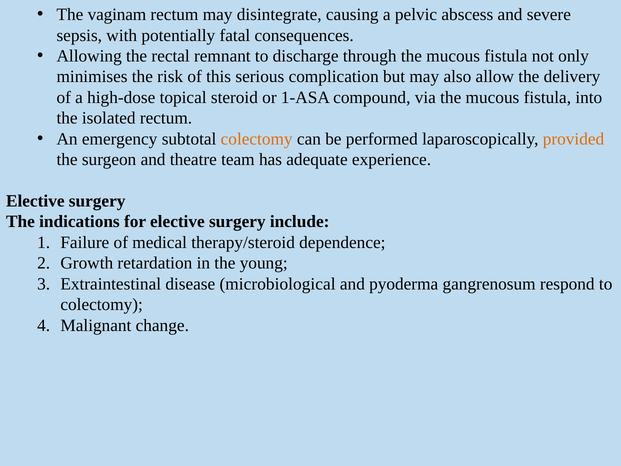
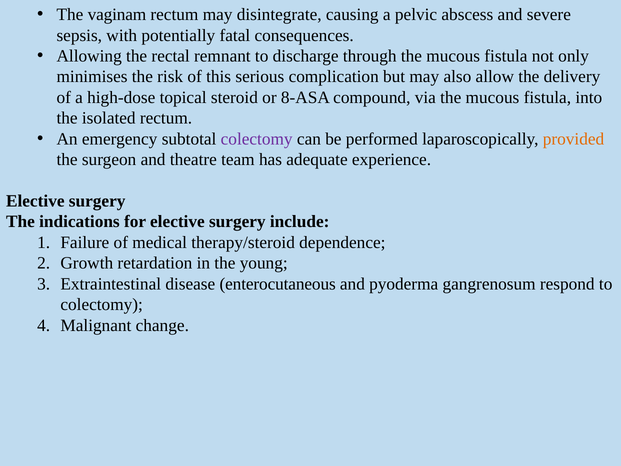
1-ASA: 1-ASA -> 8-ASA (305, 97)
colectomy colour: orange -> purple (257, 139)
microbiological: microbiological -> enterocutaneous (278, 284)
